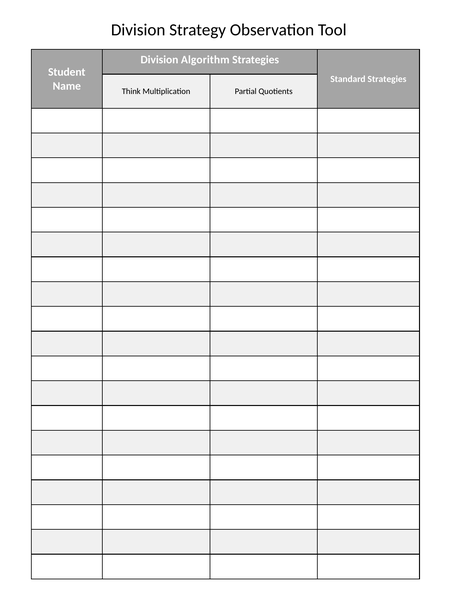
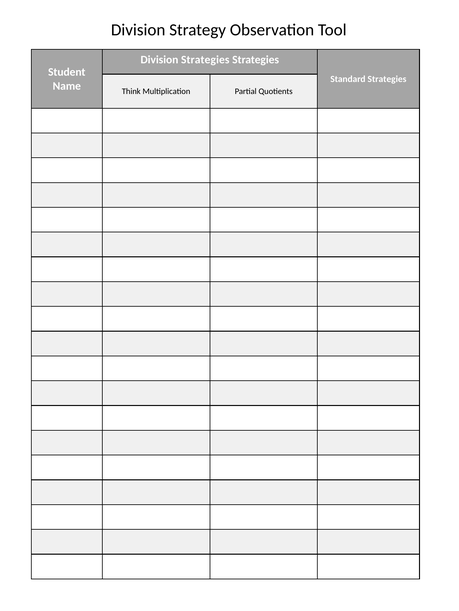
Division Algorithm: Algorithm -> Strategies (205, 60)
